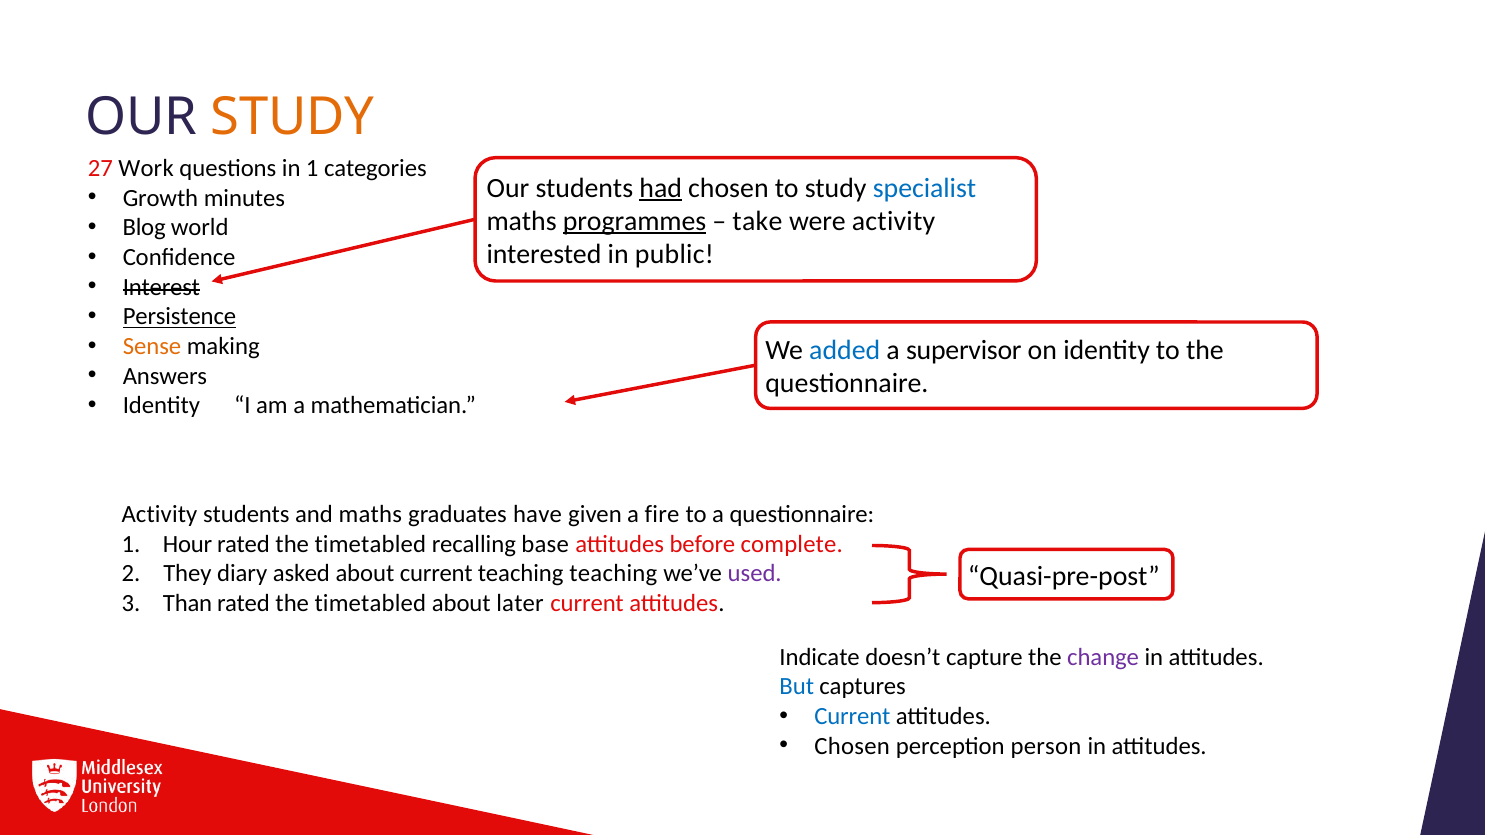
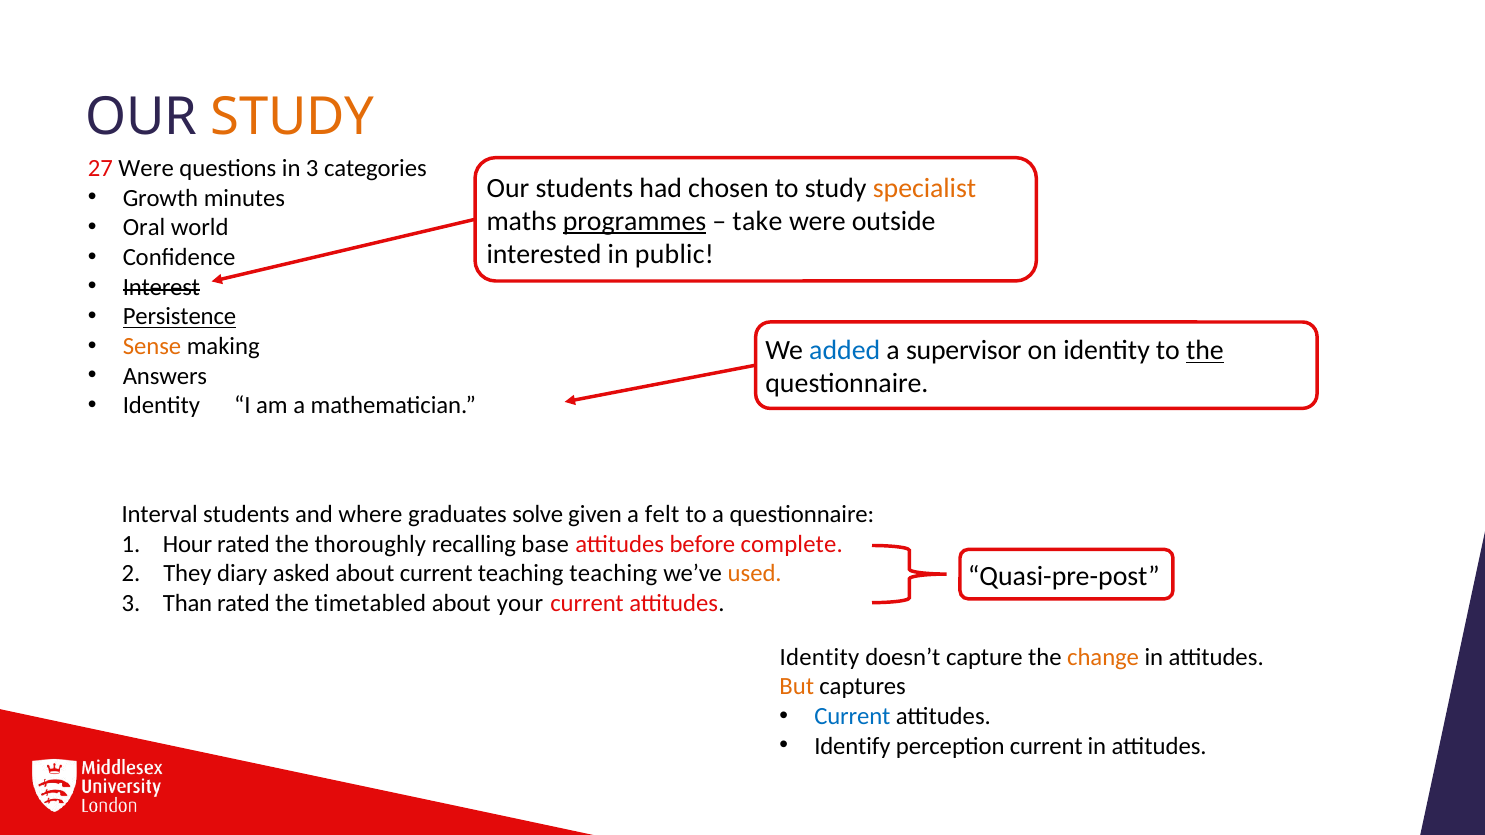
27 Work: Work -> Were (146, 168)
in 1: 1 -> 3 (312, 168)
had underline: present -> none (661, 188)
specialist colour: blue -> orange (925, 188)
were activity: activity -> outside (894, 221)
Blog: Blog -> Oral (144, 228)
the underline: none -> present (1205, 351)
Activity: Activity -> Interval (160, 515)
and maths: maths -> where (370, 515)
have: have -> solve (538, 515)
fire: fire -> felt (662, 515)
timetabled: timetabled -> thoroughly (370, 544)
used colour: purple -> orange (755, 574)
later: later -> your (520, 604)
Indicate: Indicate -> Identity (819, 657)
change colour: purple -> orange (1103, 657)
But colour: blue -> orange (797, 687)
Chosen: Chosen -> Identify (852, 746)
perception person: person -> current (1046, 746)
